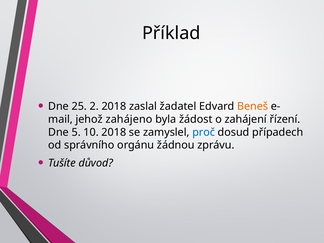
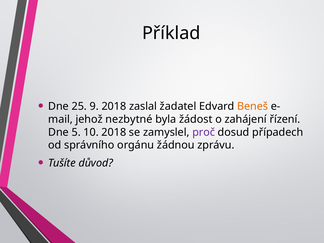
2: 2 -> 9 (94, 106)
zahájeno: zahájeno -> nezbytné (129, 119)
proč colour: blue -> purple (204, 132)
